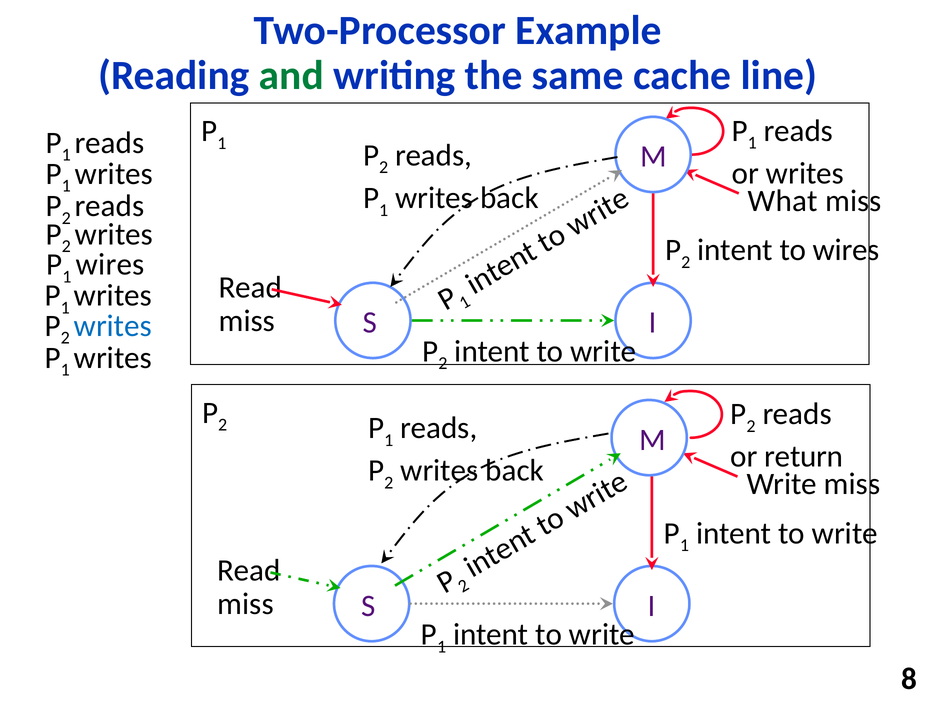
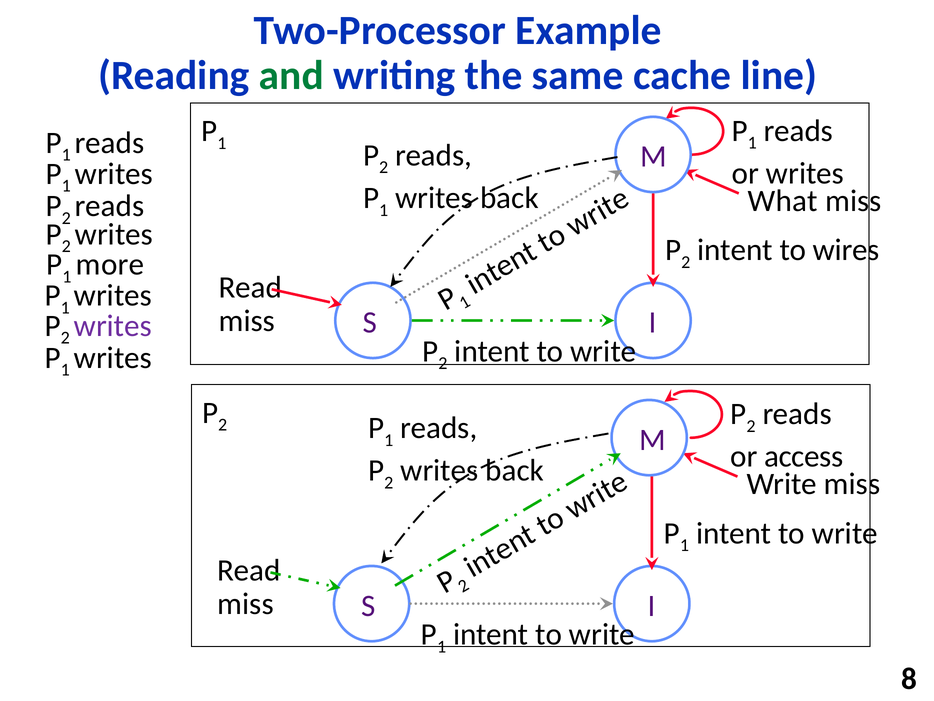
wires: wires -> more (110, 264)
writes colour: blue -> purple (113, 326)
return: return -> access (804, 456)
